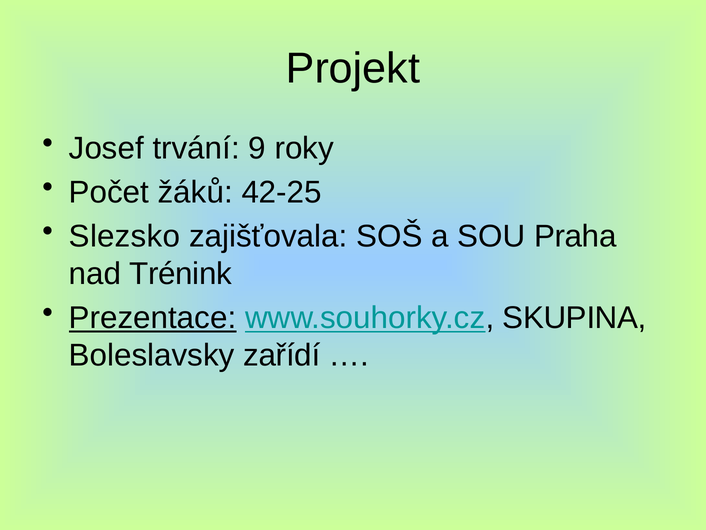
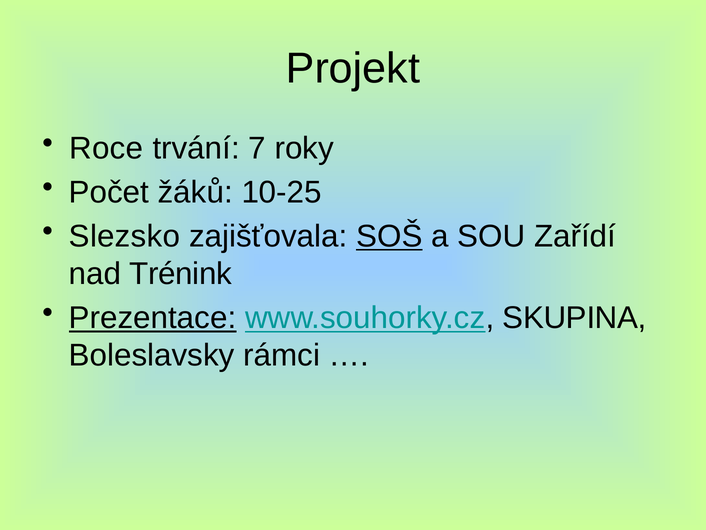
Josef: Josef -> Roce (106, 148)
9: 9 -> 7 (257, 148)
42-25: 42-25 -> 10-25 (282, 192)
SOŠ underline: none -> present (389, 236)
Praha: Praha -> Zařídí (575, 236)
zařídí: zařídí -> rámci (282, 355)
